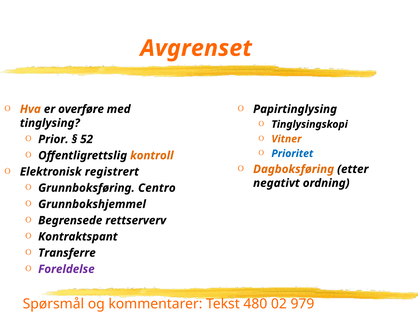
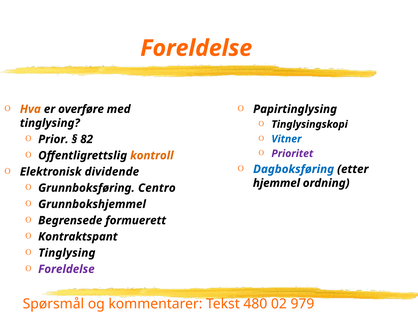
Avgrenset: Avgrenset -> Foreldelse (196, 48)
52: 52 -> 82 (87, 139)
Vitner colour: orange -> blue (286, 139)
Prioritet colour: blue -> purple (292, 154)
Dagboksføring colour: orange -> blue (294, 169)
registrert: registrert -> dividende (112, 172)
negativt: negativt -> hjemmel (276, 183)
rettserverv: rettserverv -> formuerett (136, 221)
Transferre: Transferre -> Tinglysing (67, 253)
